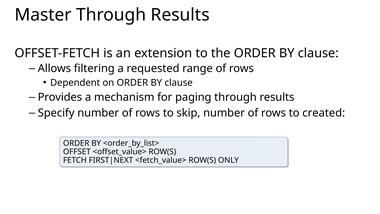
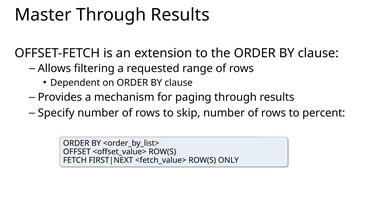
created: created -> percent (324, 113)
